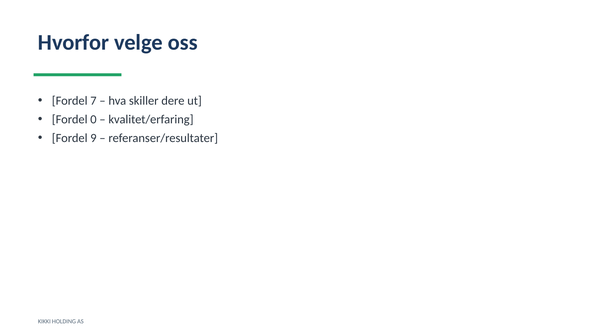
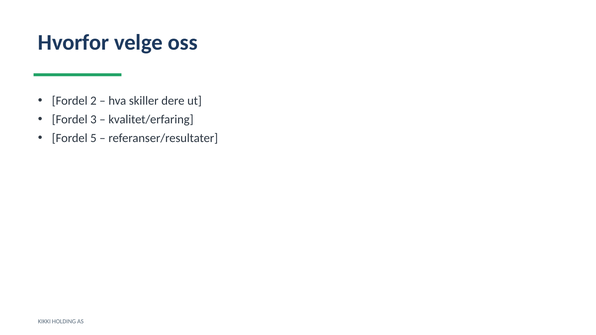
7: 7 -> 2 (93, 101)
0: 0 -> 3 (93, 120)
9: 9 -> 5 (93, 138)
